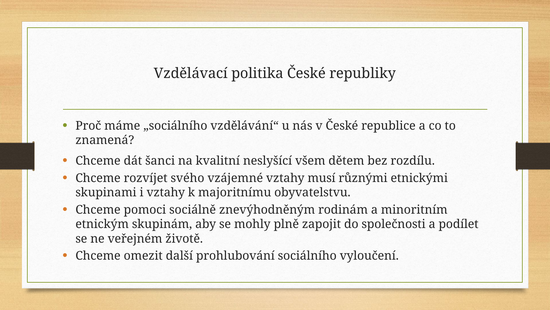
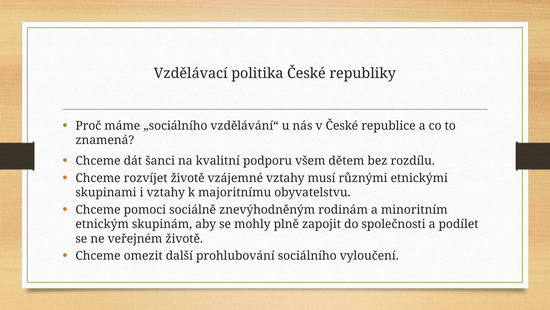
neslyšící: neslyšící -> podporu (268, 161)
rozvíjet svého: svého -> životě (188, 178)
